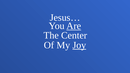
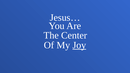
Are underline: present -> none (74, 26)
